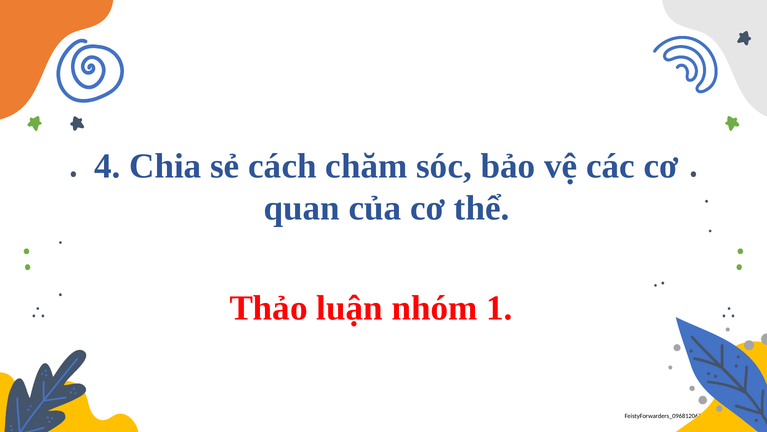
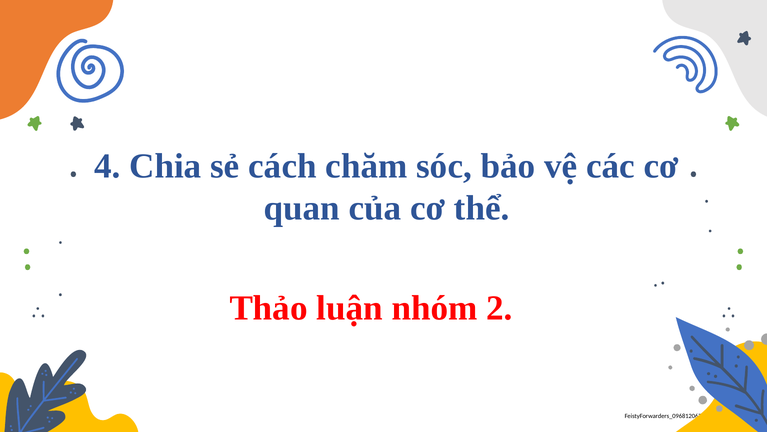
1: 1 -> 2 (499, 308)
